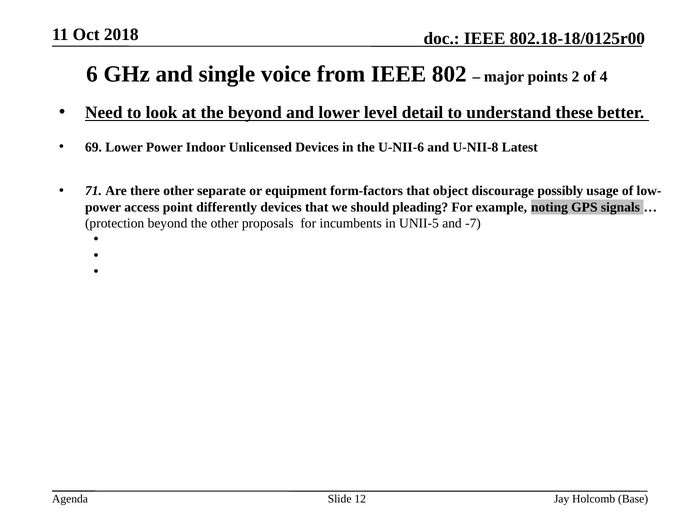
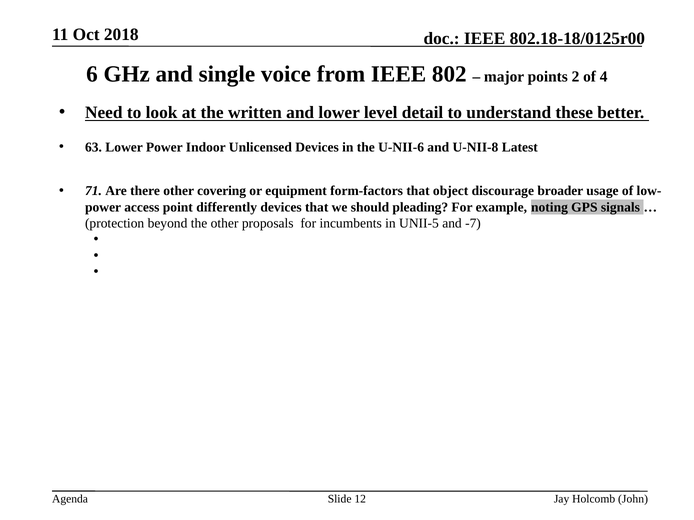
the beyond: beyond -> written (255, 113)
69: 69 -> 63 (94, 147)
separate: separate -> covering (222, 191)
possibly: possibly -> broader (560, 191)
Base: Base -> John (633, 499)
